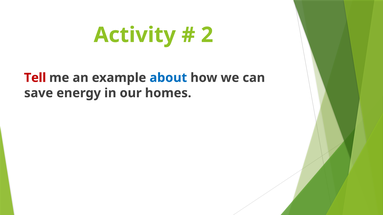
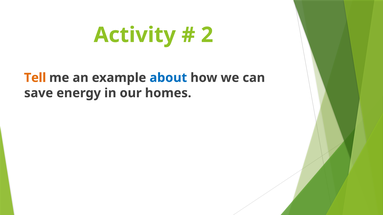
Tell colour: red -> orange (35, 78)
